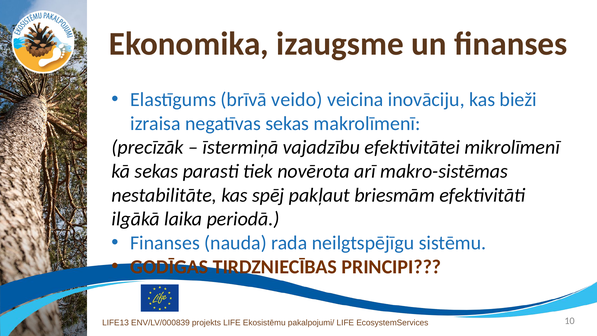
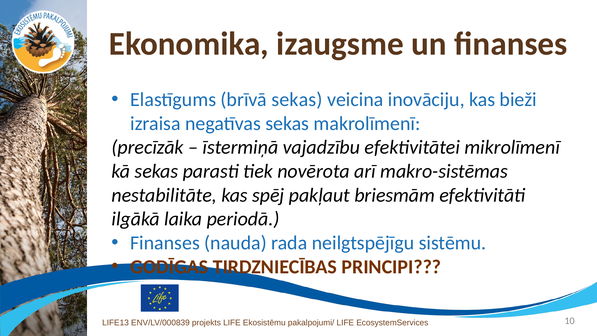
brīvā veido: veido -> sekas (297, 100)
